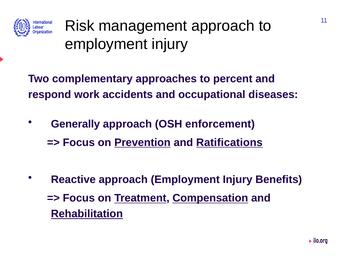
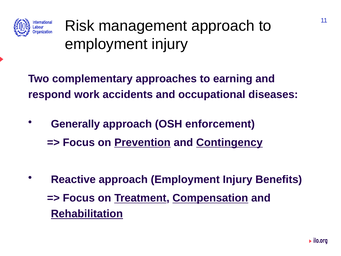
percent: percent -> earning (233, 79)
Ratifications: Ratifications -> Contingency (229, 142)
